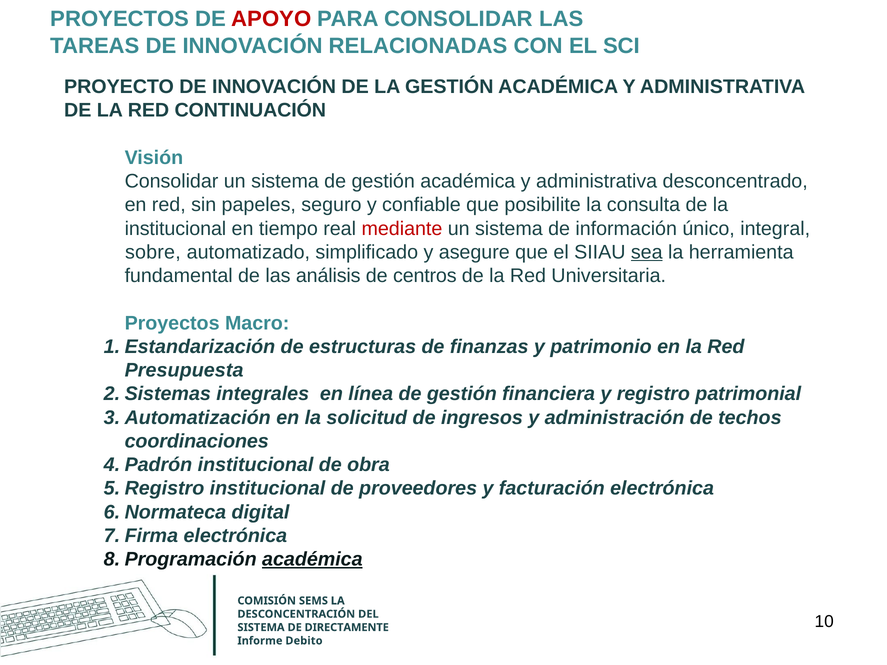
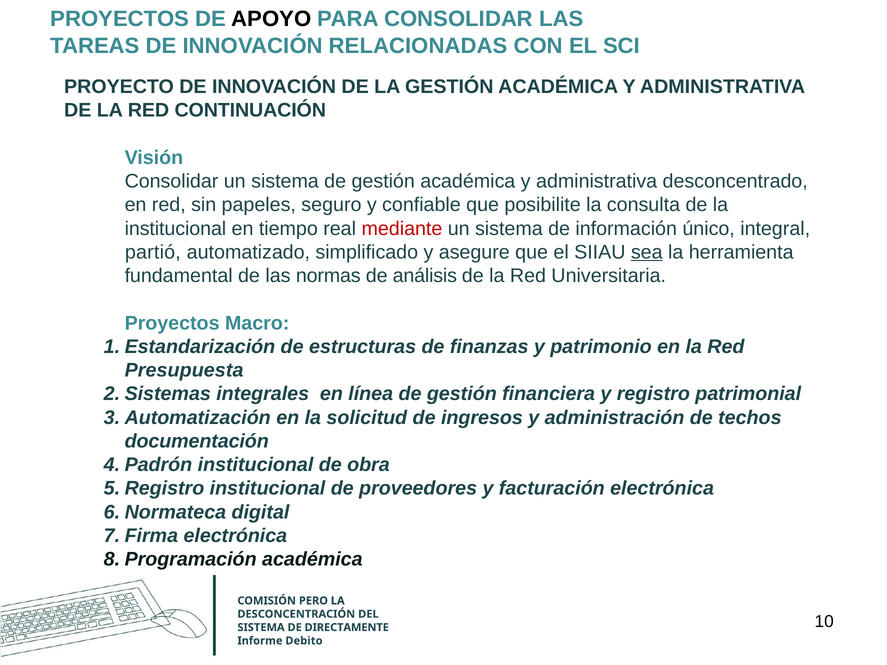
APOYO colour: red -> black (271, 19)
sobre: sobre -> partió (153, 252)
análisis: análisis -> normas (328, 276)
centros: centros -> análisis (425, 276)
coordinaciones: coordinaciones -> documentación (197, 441)
académica underline: present -> none (312, 560)
SEMS: SEMS -> PERO (313, 601)
